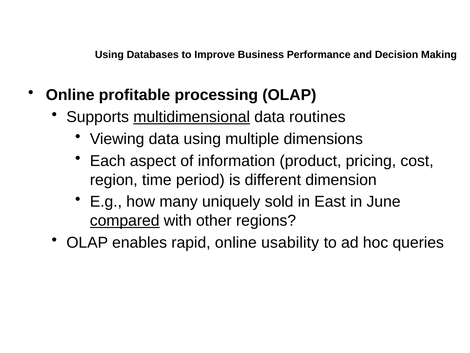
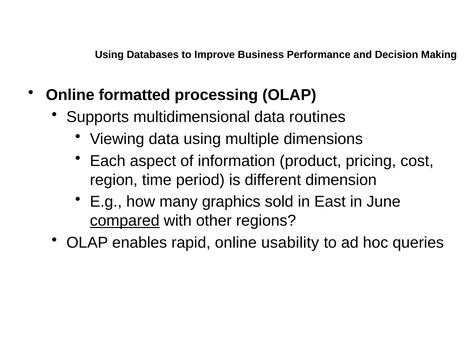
profitable: profitable -> formatted (135, 95)
multidimensional underline: present -> none (192, 117)
uniquely: uniquely -> graphics (231, 202)
